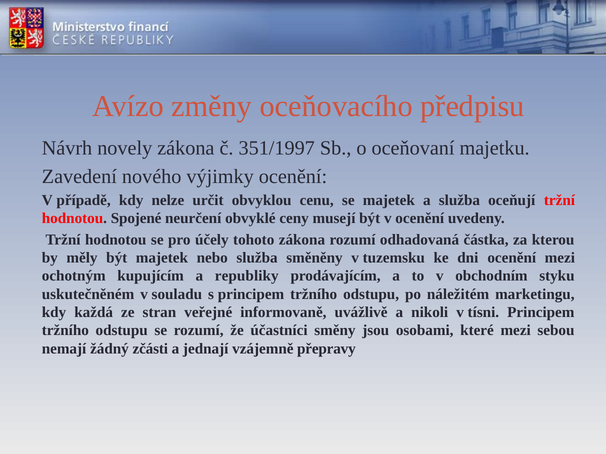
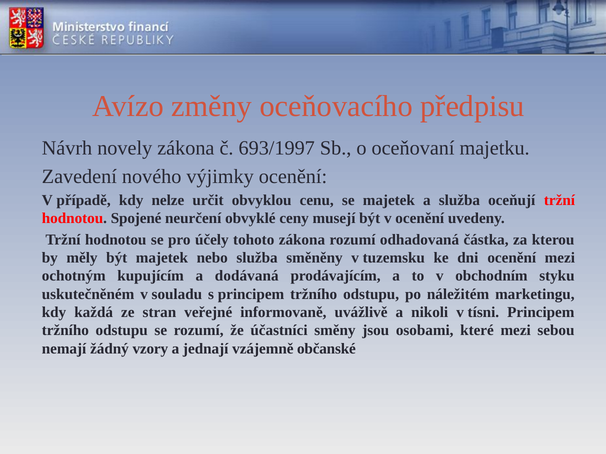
351/1997: 351/1997 -> 693/1997 (277, 148)
republiky: republiky -> dodávaná (247, 276)
zčásti: zčásti -> vzory (150, 349)
přepravy: přepravy -> občanské (326, 349)
